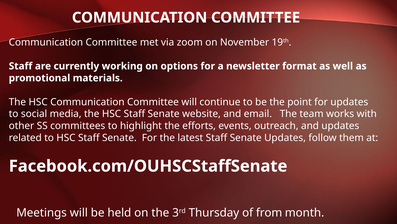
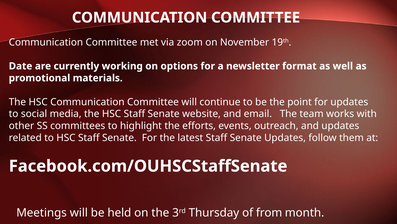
Staff: Staff -> Date (21, 66)
